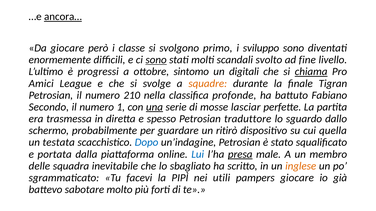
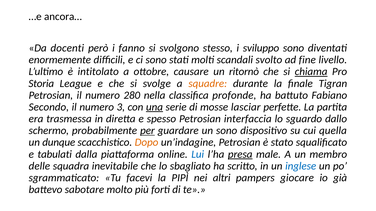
ancora… underline: present -> none (63, 17)
Da giocare: giocare -> docenti (67, 48)
classe: classe -> fanno (132, 48)
primo: primo -> stesso (218, 48)
sono underline: present -> none (156, 60)
progressi: progressi -> intitolato (98, 72)
sintomo: sintomo -> causare (191, 72)
digitali: digitali -> ritornò (244, 72)
Amici: Amici -> Storia (41, 84)
210: 210 -> 280 (132, 95)
1: 1 -> 3 (121, 107)
traduttore: traduttore -> interfaccia (248, 119)
per underline: none -> present (147, 131)
un ritirò: ritirò -> sono (227, 131)
testata: testata -> dunque (59, 143)
Dopo colour: blue -> orange (147, 143)
portata: portata -> tabulati (55, 155)
inglese colour: orange -> blue (301, 166)
utili: utili -> altri (222, 178)
